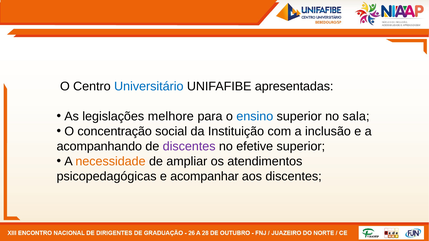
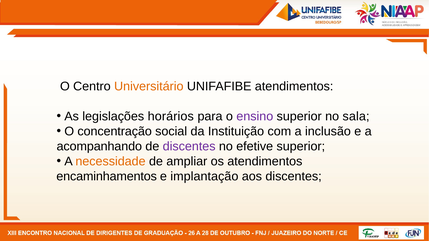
Universitário colour: blue -> orange (149, 87)
UNIFAFIBE apresentadas: apresentadas -> atendimentos (294, 87)
melhore: melhore -> horários (171, 117)
ensino colour: blue -> purple (255, 117)
psicopedagógicas: psicopedagógicas -> encaminhamentos (107, 177)
acompanhar: acompanhar -> implantação (204, 177)
